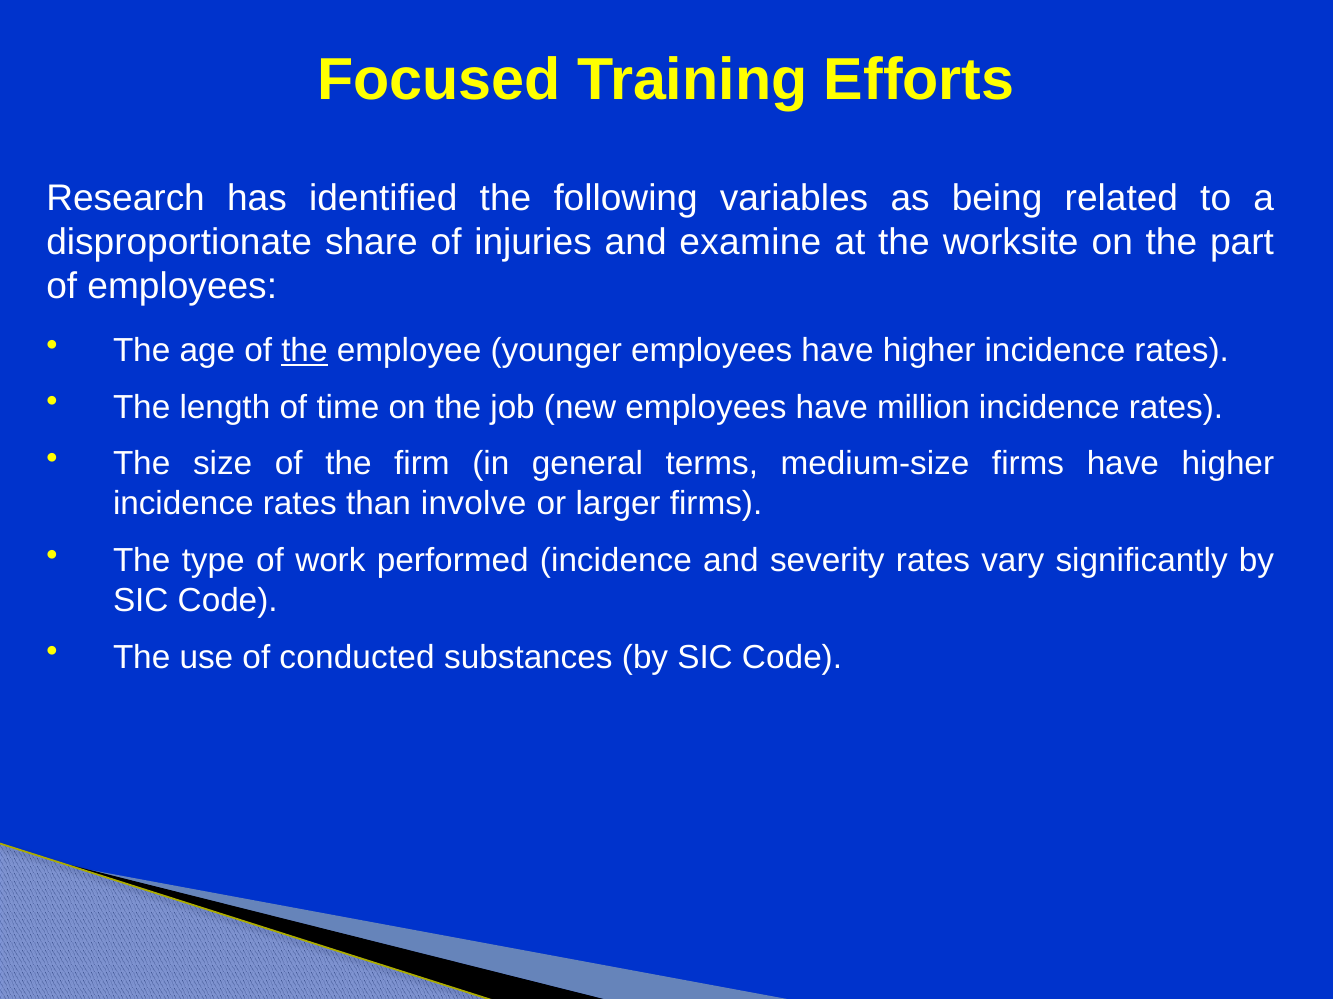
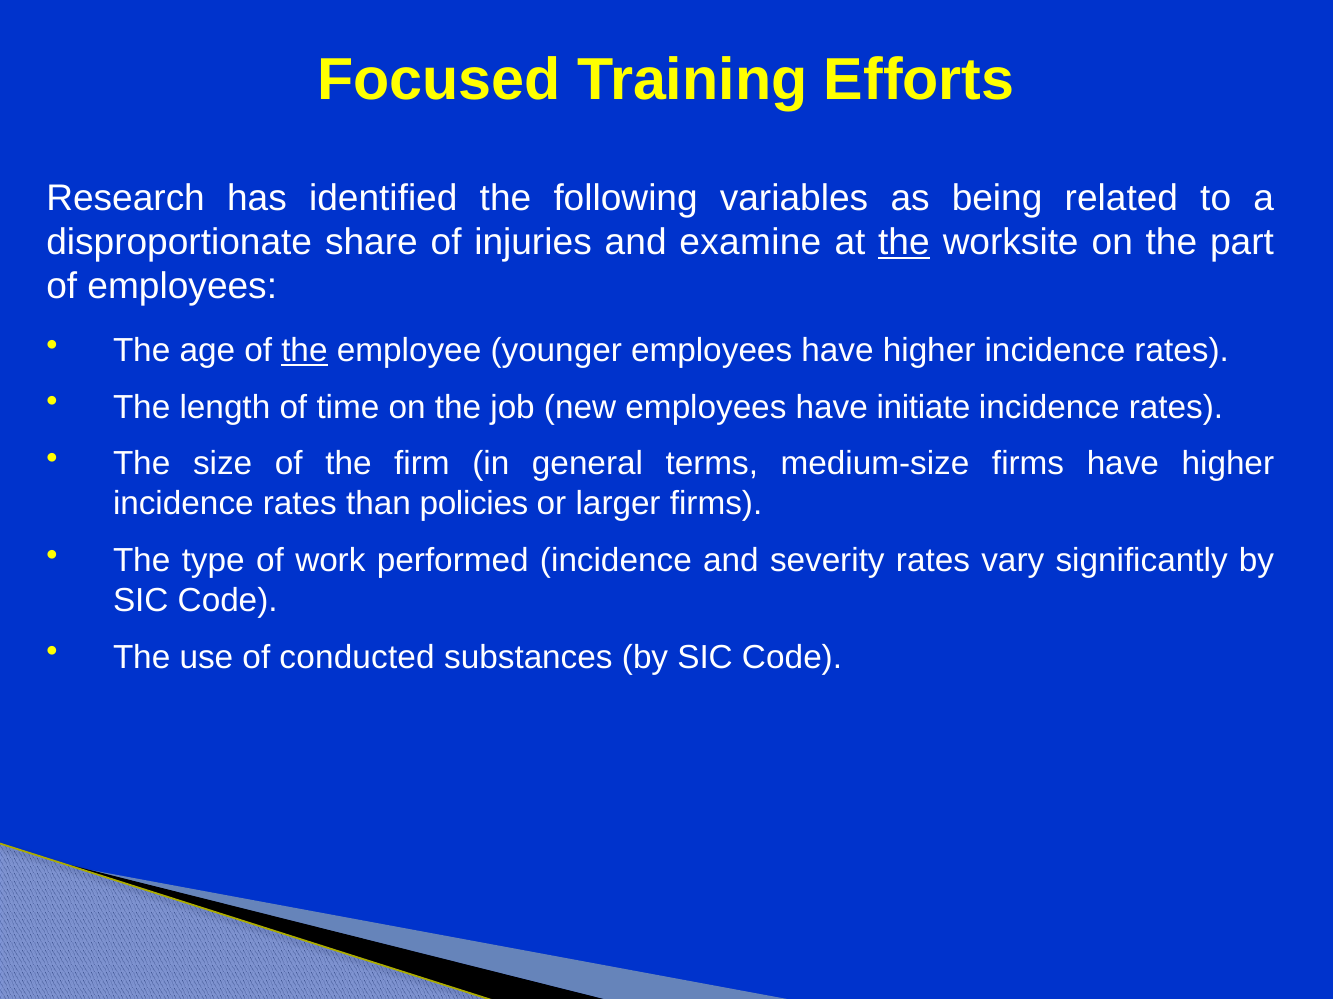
the underline: none -> present (904, 242)
million: million -> initiate (924, 408)
involve: involve -> policies (474, 504)
